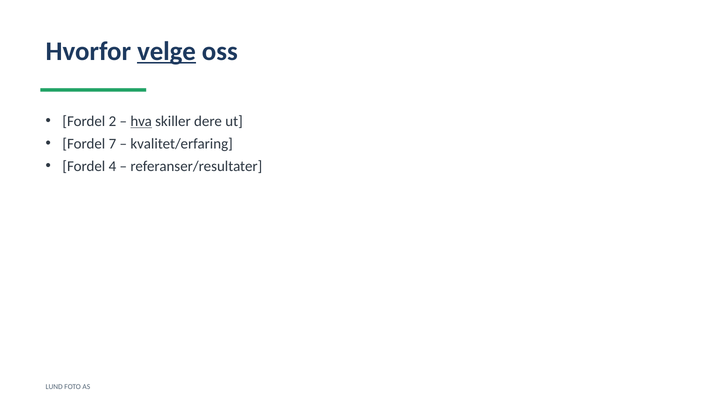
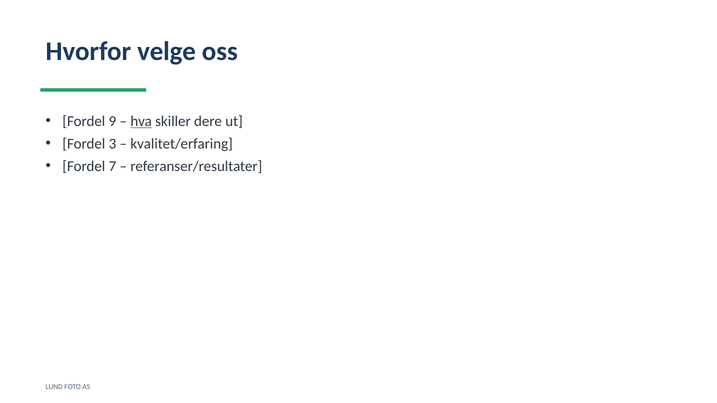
velge underline: present -> none (167, 51)
2: 2 -> 9 (112, 121)
7: 7 -> 3 (112, 144)
4: 4 -> 7 (112, 166)
